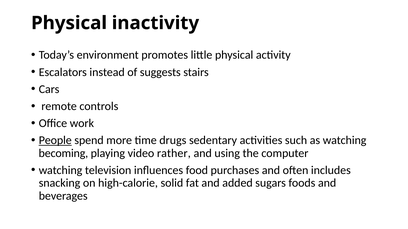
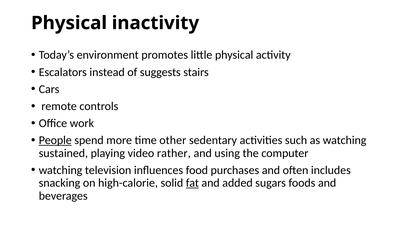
drugs: drugs -> other (173, 141)
becoming: becoming -> sustained (63, 153)
fat underline: none -> present (192, 183)
